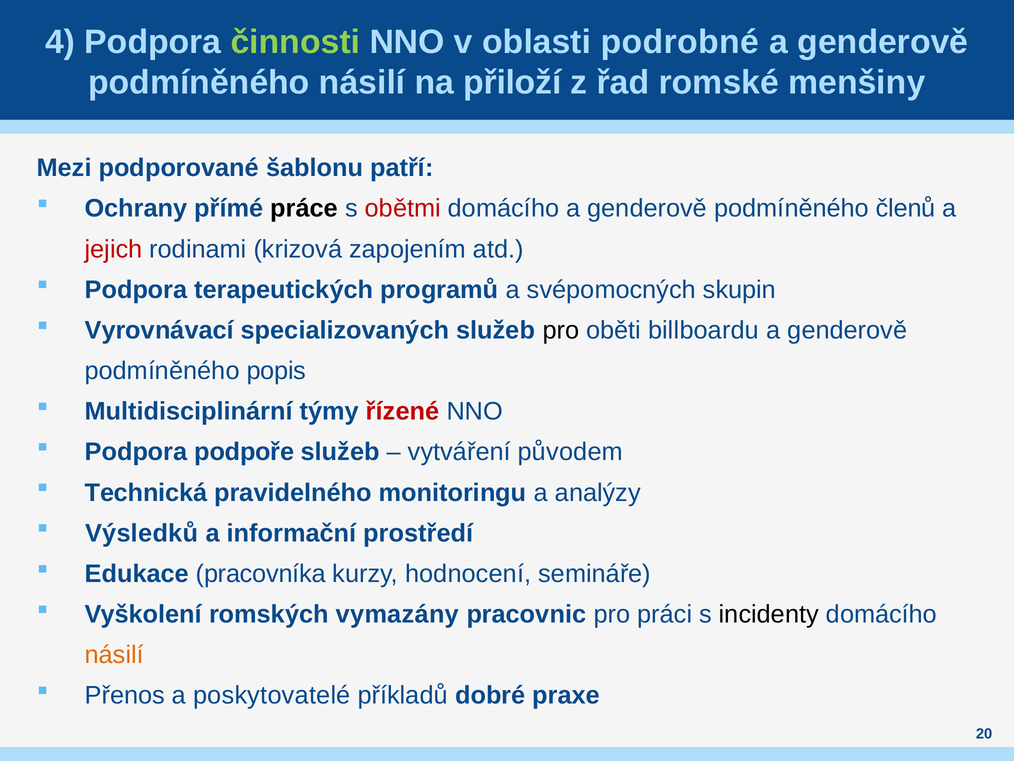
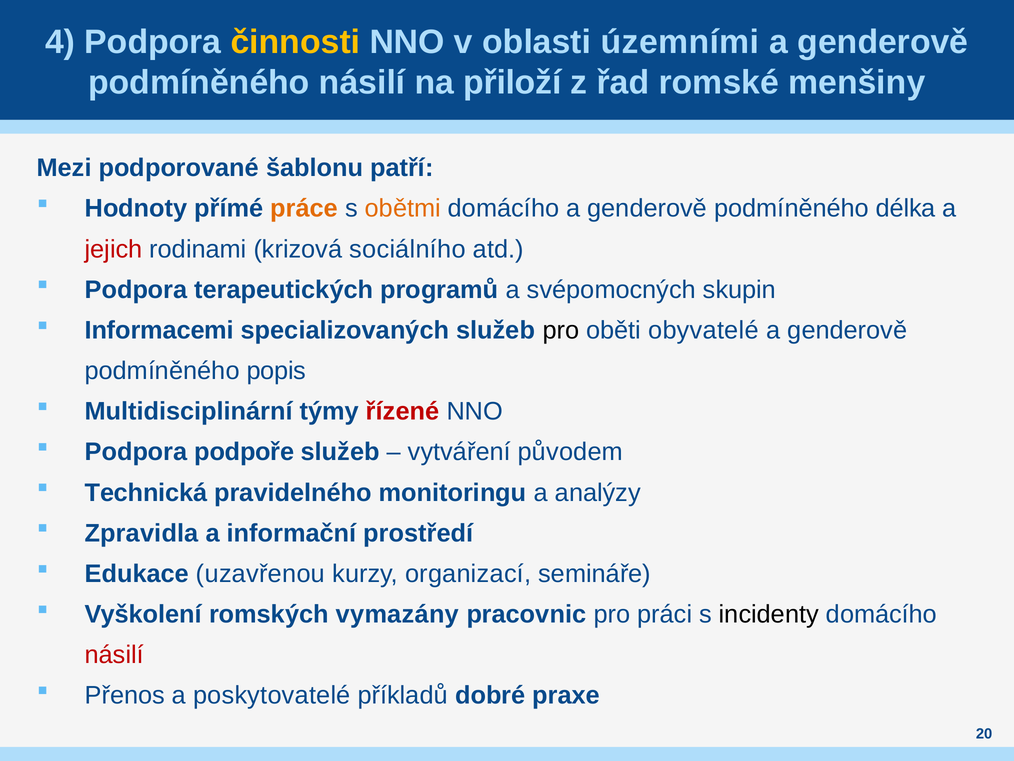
činnosti colour: light green -> yellow (295, 42)
podrobné: podrobné -> územními (680, 42)
Ochrany: Ochrany -> Hodnoty (136, 208)
práce colour: black -> orange (304, 208)
obětmi colour: red -> orange (403, 208)
členů: členů -> délka (906, 208)
zapojením: zapojením -> sociálního (407, 249)
Vyrovnávací: Vyrovnávací -> Informacemi (159, 330)
billboardu: billboardu -> obyvatelé (703, 330)
Výsledků: Výsledků -> Zpravidla (142, 533)
pracovníka: pracovníka -> uzavřenou (261, 573)
hodnocení: hodnocení -> organizací (468, 573)
násilí colour: orange -> red (114, 655)
